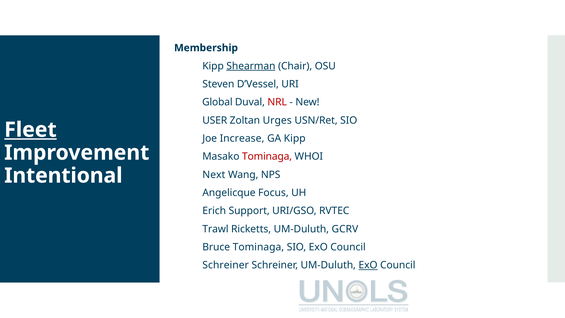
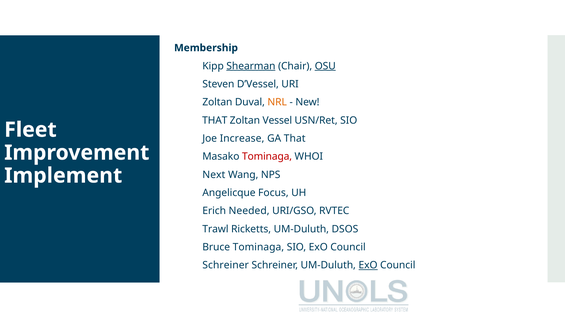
OSU underline: none -> present (325, 66)
Global: Global -> Zoltan (217, 102)
NRL colour: red -> orange (277, 102)
USER: USER -> THAT (215, 120)
Urges: Urges -> Vessel (277, 120)
Fleet underline: present -> none (30, 130)
GA Kipp: Kipp -> That (295, 138)
Intentional: Intentional -> Implement (63, 176)
Support: Support -> Needed (249, 211)
GCRV: GCRV -> DSOS (345, 229)
